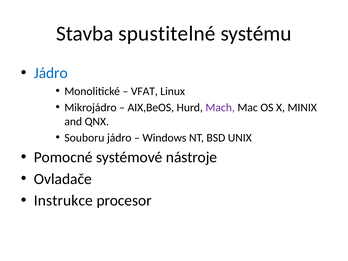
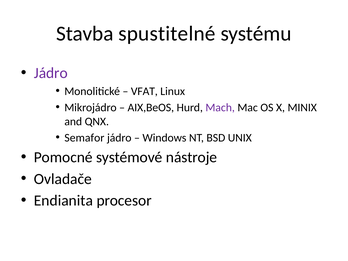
Jádro colour: blue -> purple (51, 73)
Souboru: Souboru -> Semafor (84, 138)
Instrukce: Instrukce -> Endianita (63, 201)
